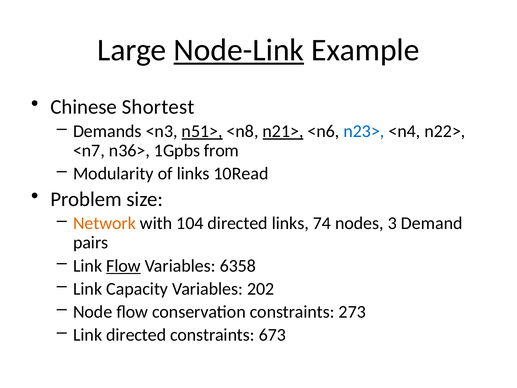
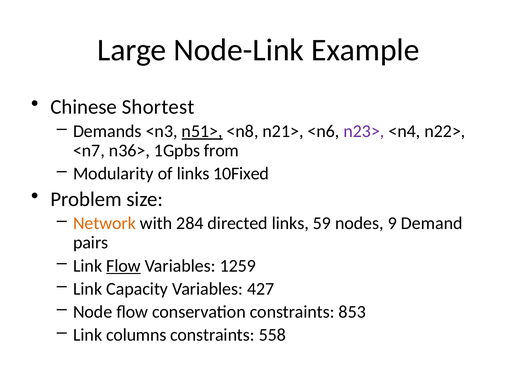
Node-Link underline: present -> none (239, 50)
n21> underline: present -> none (283, 131)
n23> colour: blue -> purple (364, 131)
10Read: 10Read -> 10Fixed (241, 174)
104: 104 -> 284 (190, 223)
74: 74 -> 59 (322, 223)
3: 3 -> 9 (392, 223)
6358: 6358 -> 1259 (238, 266)
202: 202 -> 427 (261, 289)
273: 273 -> 853 (352, 312)
Link directed: directed -> columns (136, 335)
673: 673 -> 558 (272, 335)
